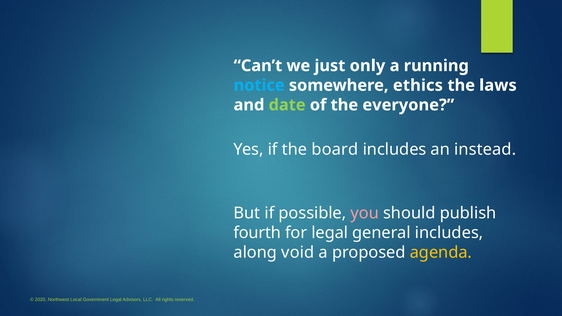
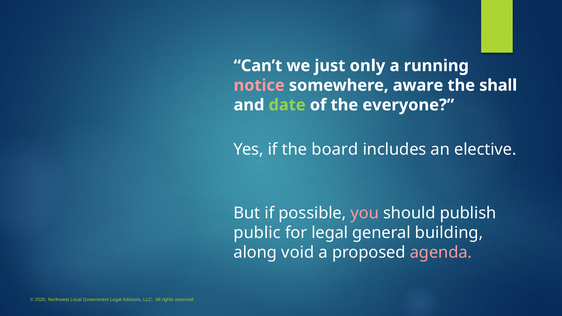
notice colour: light blue -> pink (259, 85)
ethics: ethics -> aware (418, 85)
laws: laws -> shall (498, 85)
instead: instead -> elective (485, 149)
fourth: fourth -> public (257, 233)
general includes: includes -> building (449, 233)
agenda colour: yellow -> pink (441, 253)
